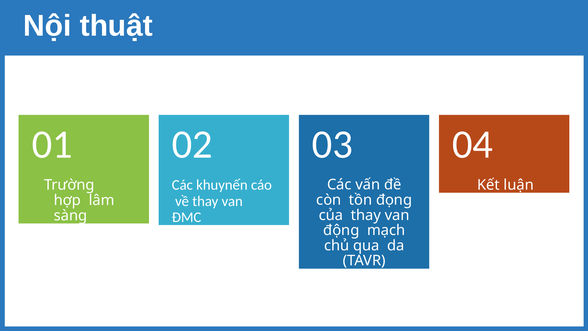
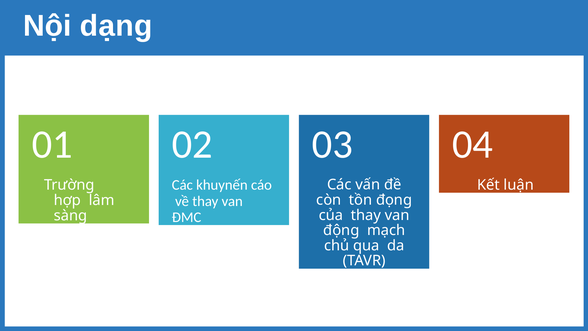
thuật: thuật -> dạng (116, 26)
